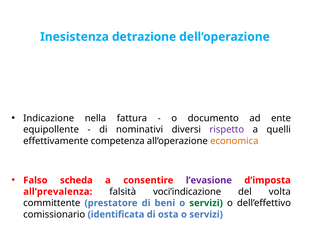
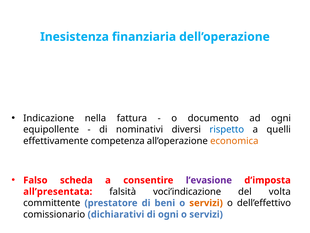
detrazione: detrazione -> finanziaria (144, 37)
ad ente: ente -> ogni (281, 118)
rispetto colour: purple -> blue (227, 129)
all’prevalenza: all’prevalenza -> all’presentata (58, 191)
servizi colour: green -> orange (206, 203)
identificata: identificata -> dichiarativi (116, 214)
di osta: osta -> ogni (168, 214)
